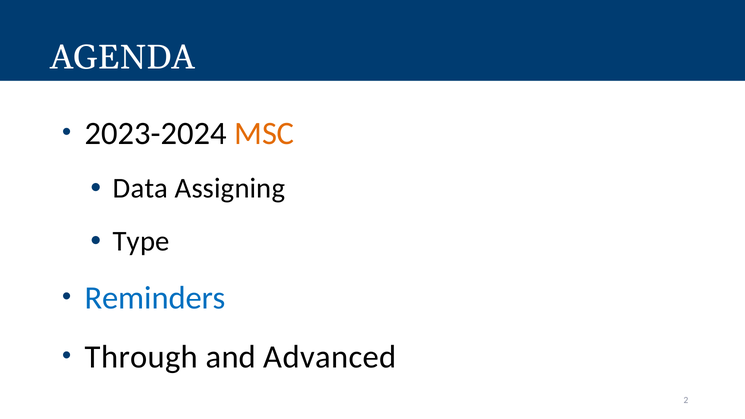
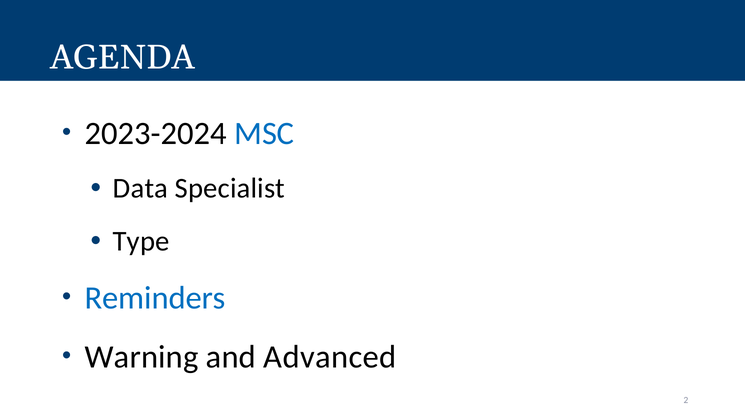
MSC colour: orange -> blue (264, 133)
Assigning: Assigning -> Specialist (230, 188)
Through: Through -> Warning (142, 357)
